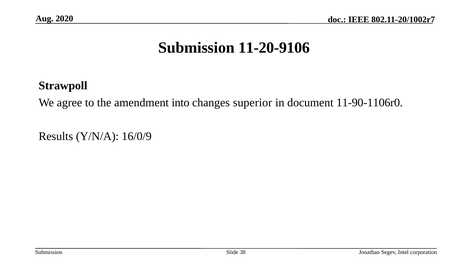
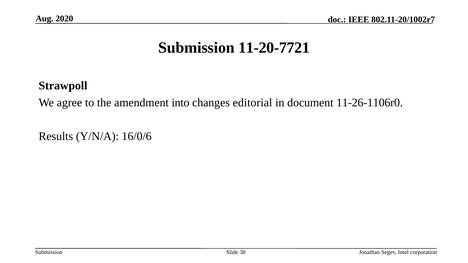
11-20-9106: 11-20-9106 -> 11-20-7721 (274, 48)
superior: superior -> editorial (253, 103)
11-90-1106r0: 11-90-1106r0 -> 11-26-1106r0 (370, 103)
16/0/9: 16/0/9 -> 16/0/6 (137, 137)
